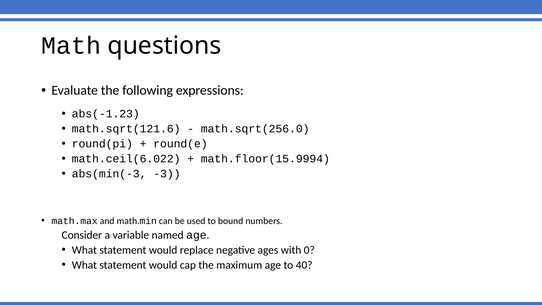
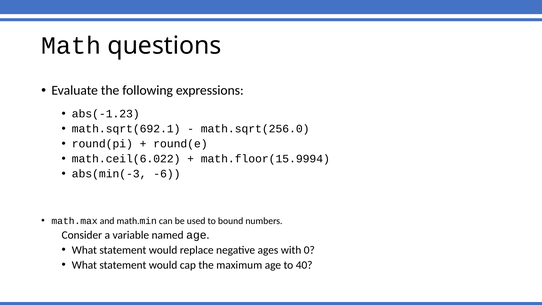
math.sqrt(121.6: math.sqrt(121.6 -> math.sqrt(692.1 (126, 129)
-3: -3 -> -6 (167, 174)
